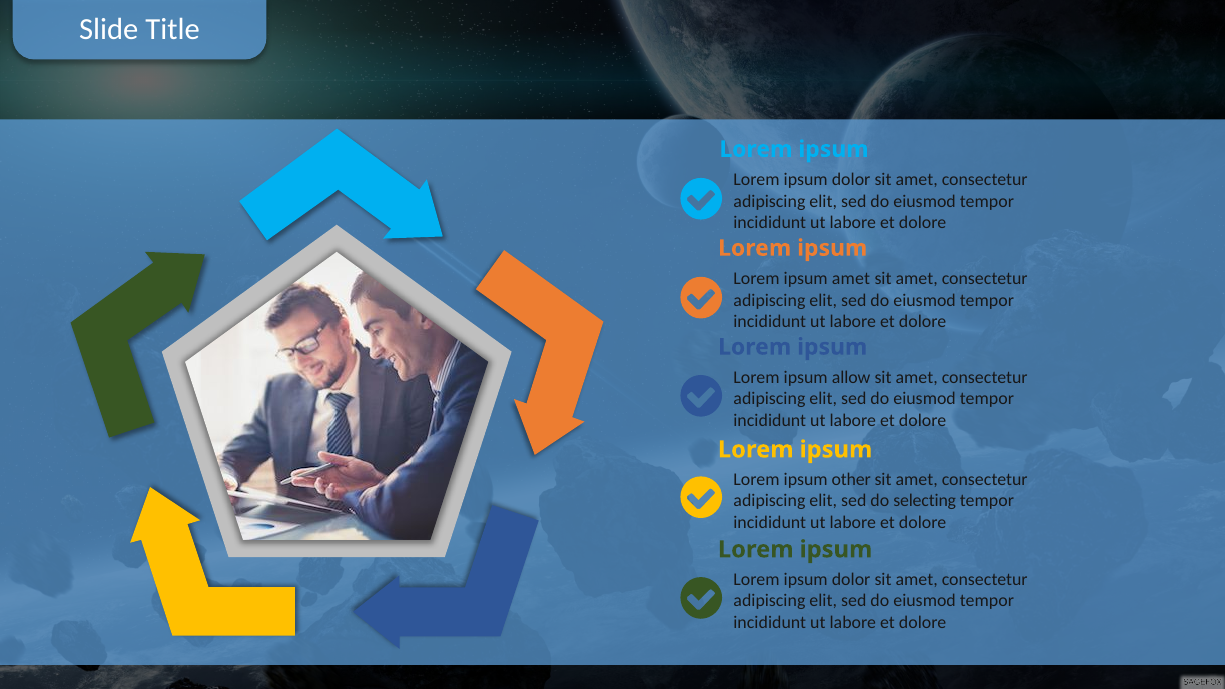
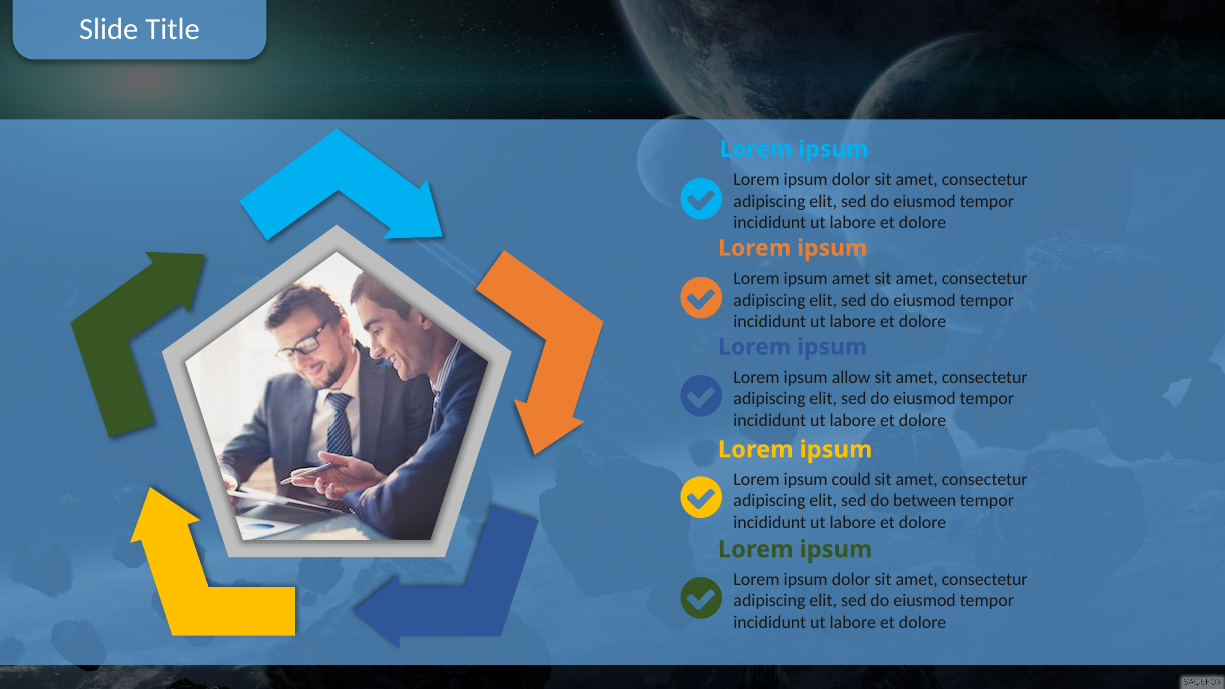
other: other -> could (851, 480)
selecting: selecting -> between (925, 501)
